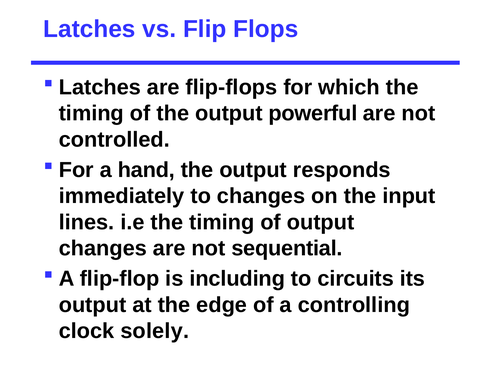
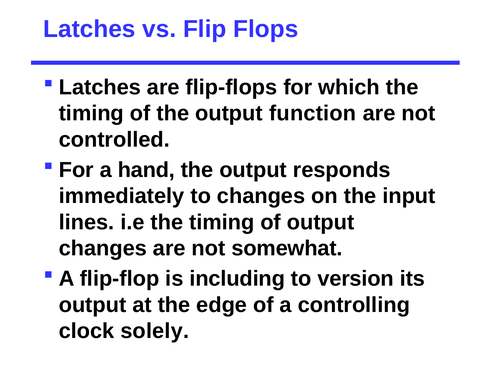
powerful: powerful -> function (313, 113)
sequential: sequential -> somewhat (287, 248)
circuits: circuits -> version (356, 279)
